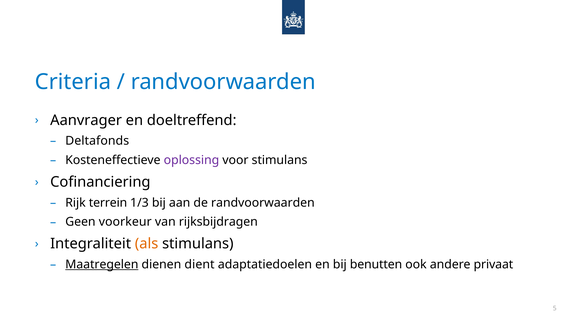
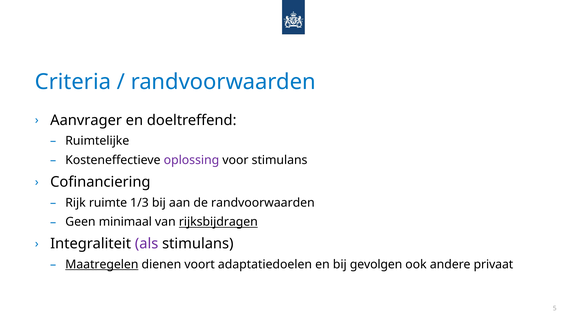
Deltafonds: Deltafonds -> Ruimtelijke (97, 141)
terrein: terrein -> ruimte (108, 203)
voorkeur: voorkeur -> minimaal (125, 222)
rijksbijdragen underline: none -> present (218, 222)
als colour: orange -> purple (147, 244)
dient: dient -> voort (200, 265)
benutten: benutten -> gevolgen (376, 265)
